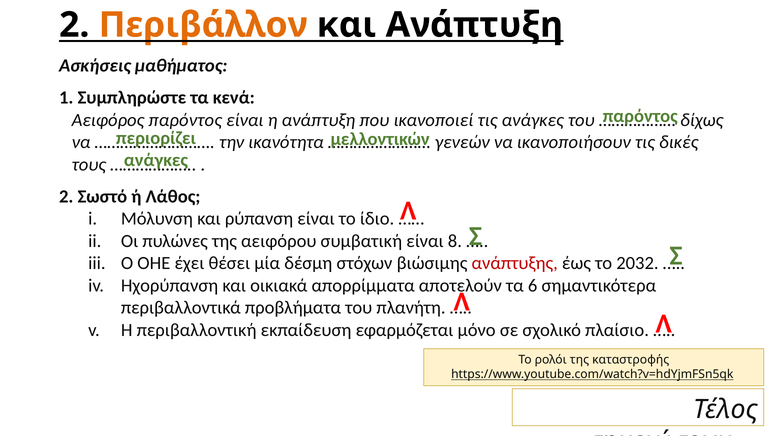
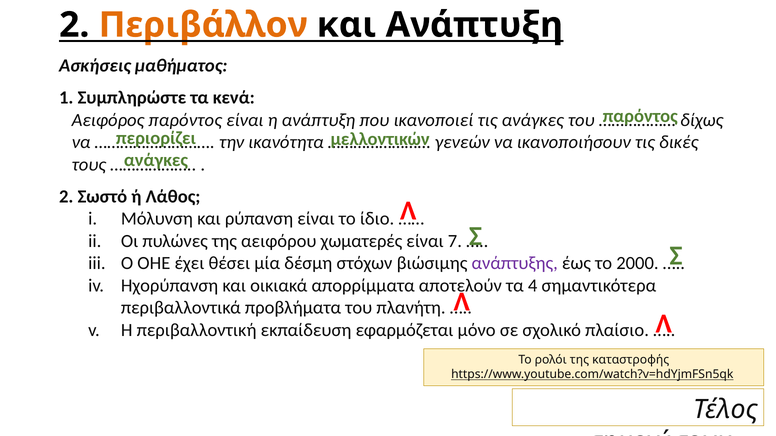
συμβατική: συμβατική -> χωματερές (361, 241)
8: 8 -> 7 (455, 241)
ανάπτυξης colour: red -> purple (515, 264)
2032: 2032 -> 2000 (637, 264)
6: 6 -> 4 (533, 286)
